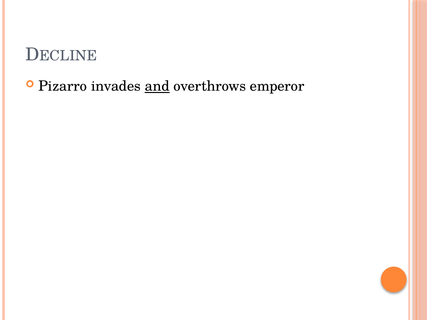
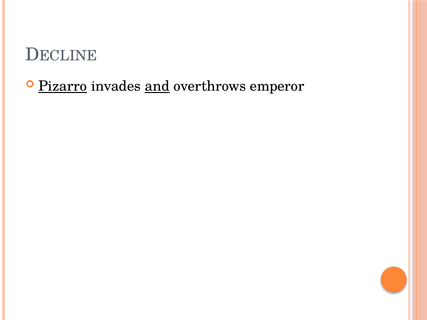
Pizarro underline: none -> present (63, 86)
